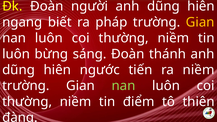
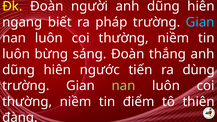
Gian colour: yellow -> light blue (200, 22)
thánh: thánh -> thắng (168, 54)
ra niềm: niềm -> dùng (199, 70)
